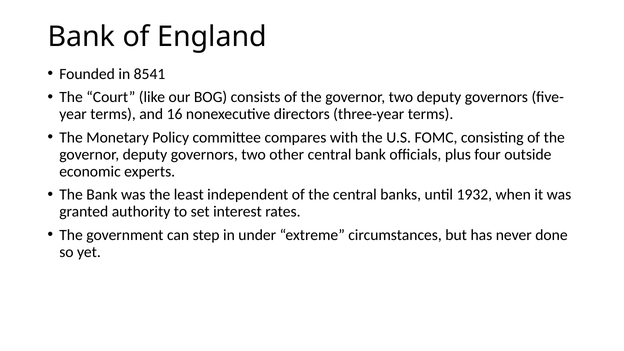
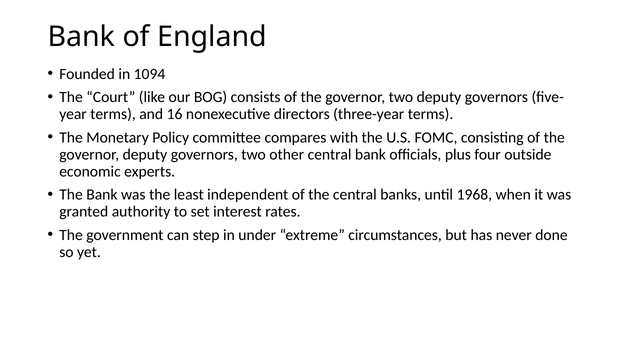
8541: 8541 -> 1094 (150, 74)
1932: 1932 -> 1968 (474, 195)
